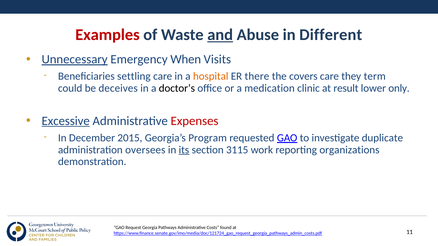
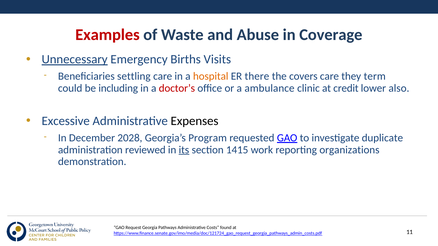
and underline: present -> none (220, 35)
Different: Different -> Coverage (331, 35)
When: When -> Births (186, 59)
deceives: deceives -> including (118, 88)
doctor’s colour: black -> red (177, 88)
medication: medication -> ambulance (269, 88)
result: result -> credit (346, 88)
only: only -> also (399, 88)
Excessive underline: present -> none (66, 121)
Expenses colour: red -> black (195, 121)
2015: 2015 -> 2028 (130, 138)
oversees: oversees -> reviewed (145, 150)
3115: 3115 -> 1415 (237, 150)
